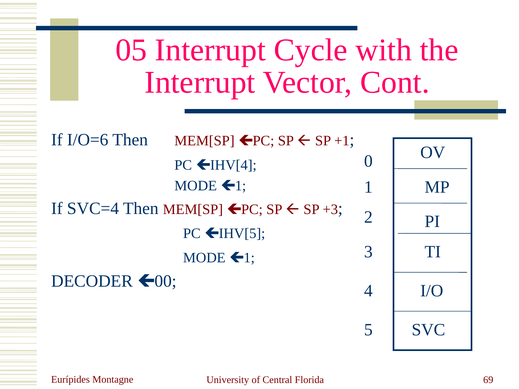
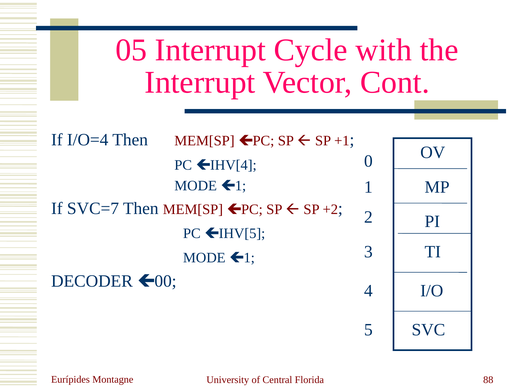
I/O=6: I/O=6 -> I/O=4 (88, 140)
SVC=4: SVC=4 -> SVC=7 (93, 209)
+3: +3 -> +2 (330, 209)
69: 69 -> 88 (488, 380)
